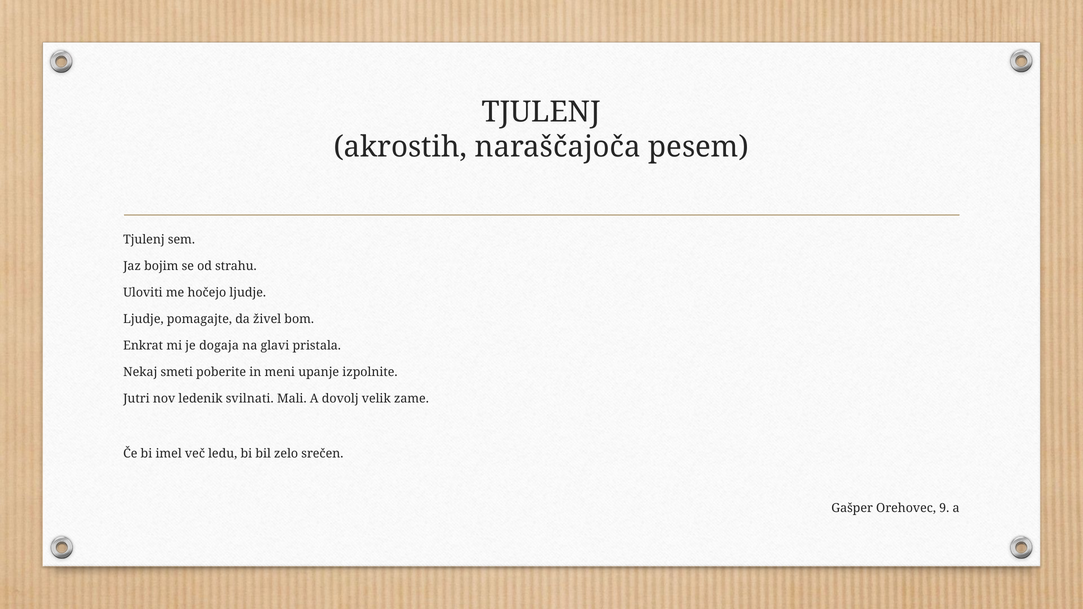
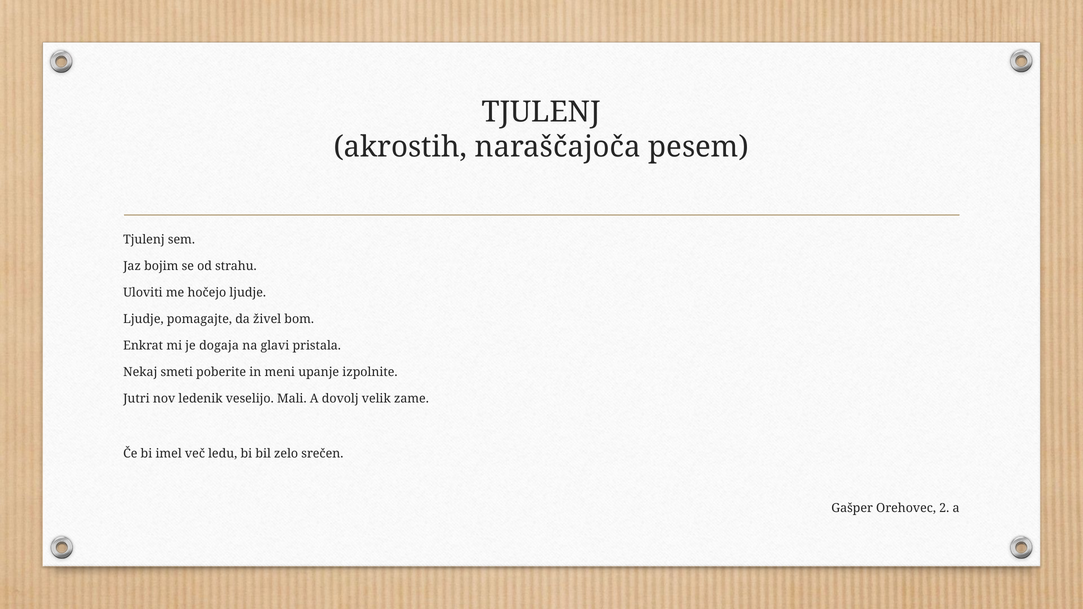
svilnati: svilnati -> veselijo (250, 399)
9: 9 -> 2 (944, 508)
